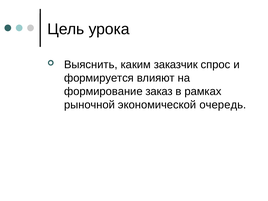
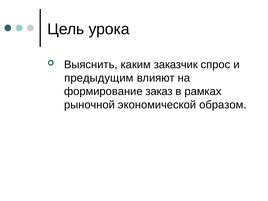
формируется: формируется -> предыдущим (99, 78)
очередь: очередь -> образом (223, 105)
